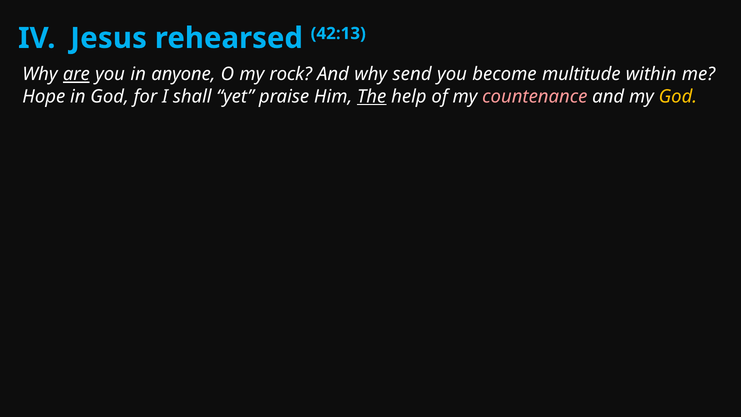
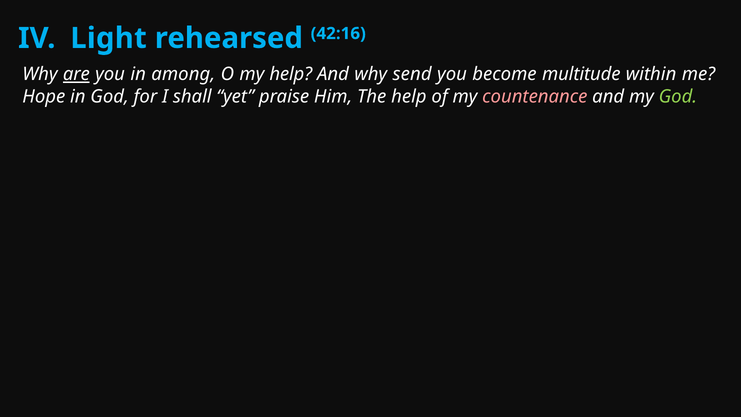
Jesus: Jesus -> Light (109, 38)
42:13: 42:13 -> 42:16 (338, 33)
anyone: anyone -> among (183, 74)
my rock: rock -> help (291, 74)
The underline: present -> none (372, 96)
God colour: yellow -> light green (678, 96)
